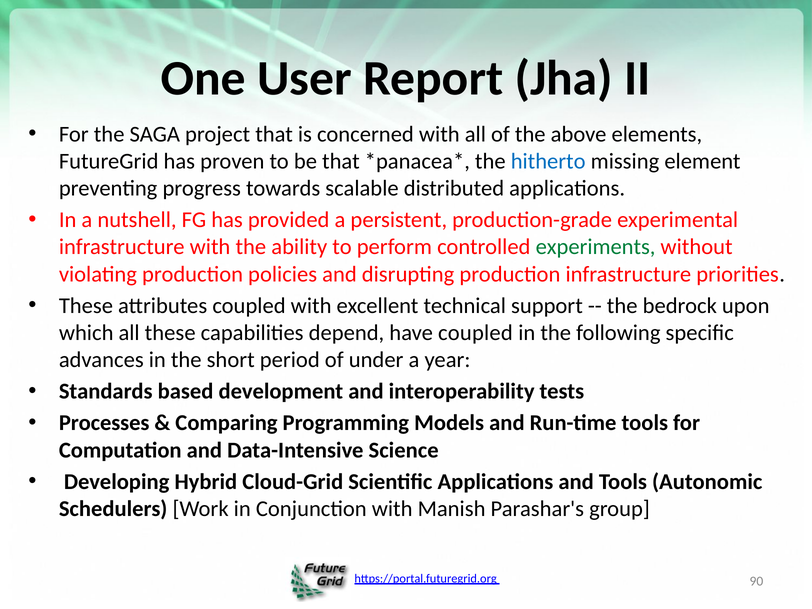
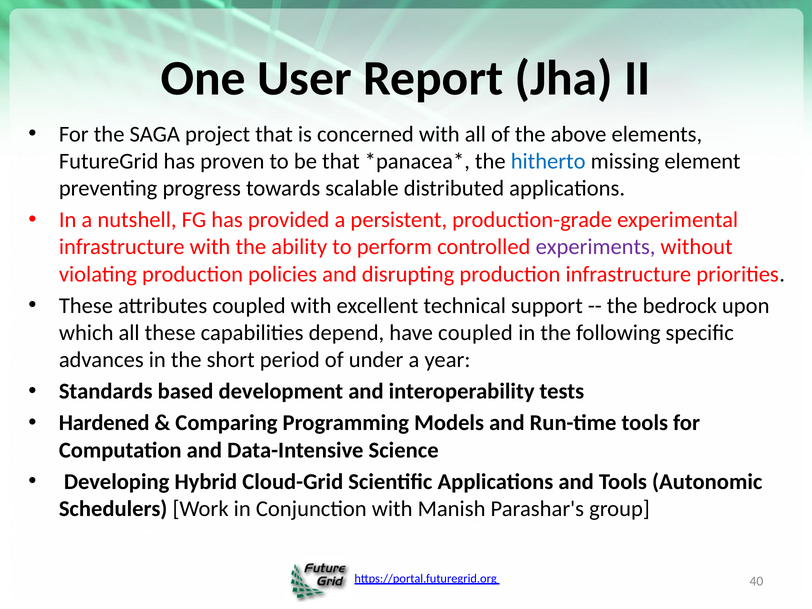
experiments colour: green -> purple (596, 247)
Processes: Processes -> Hardened (104, 423)
90: 90 -> 40 (756, 581)
